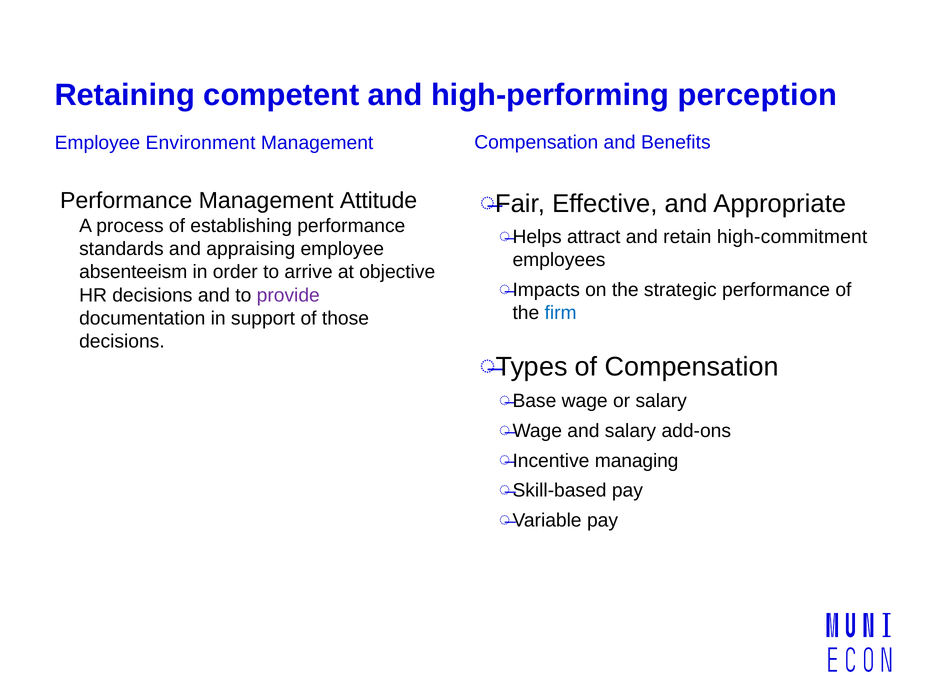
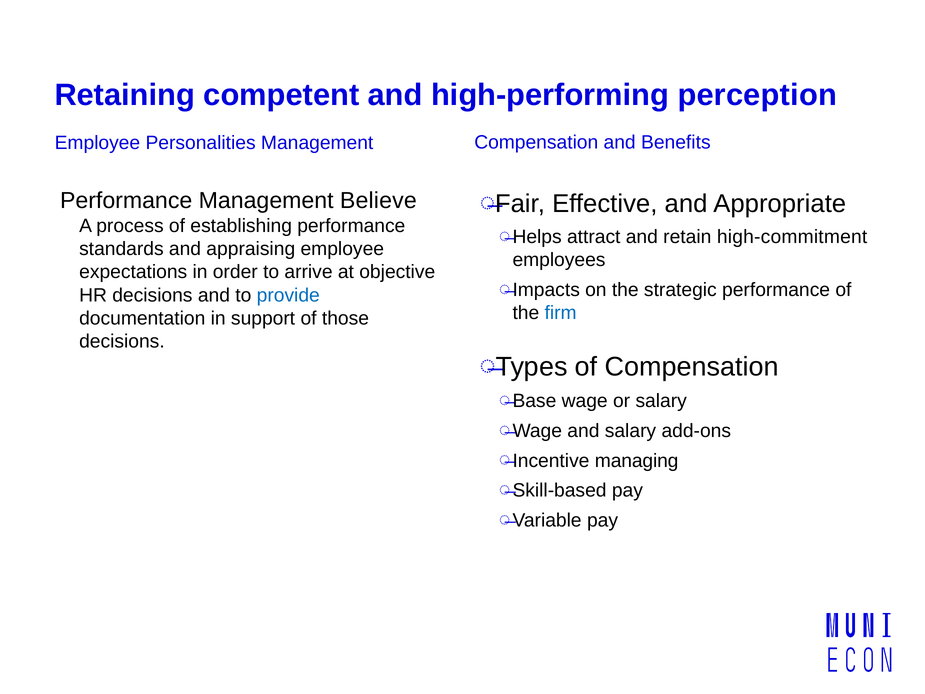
Environment: Environment -> Personalities (201, 143)
Attitude: Attitude -> Believe (378, 201)
absenteeism: absenteeism -> expectations (133, 272)
provide colour: purple -> blue (288, 295)
